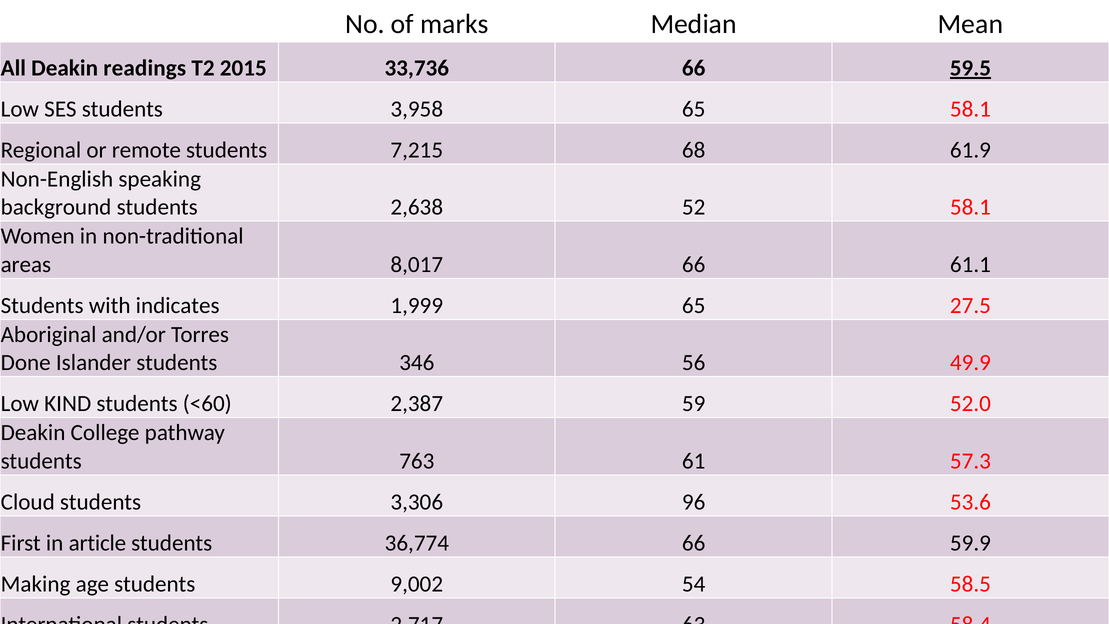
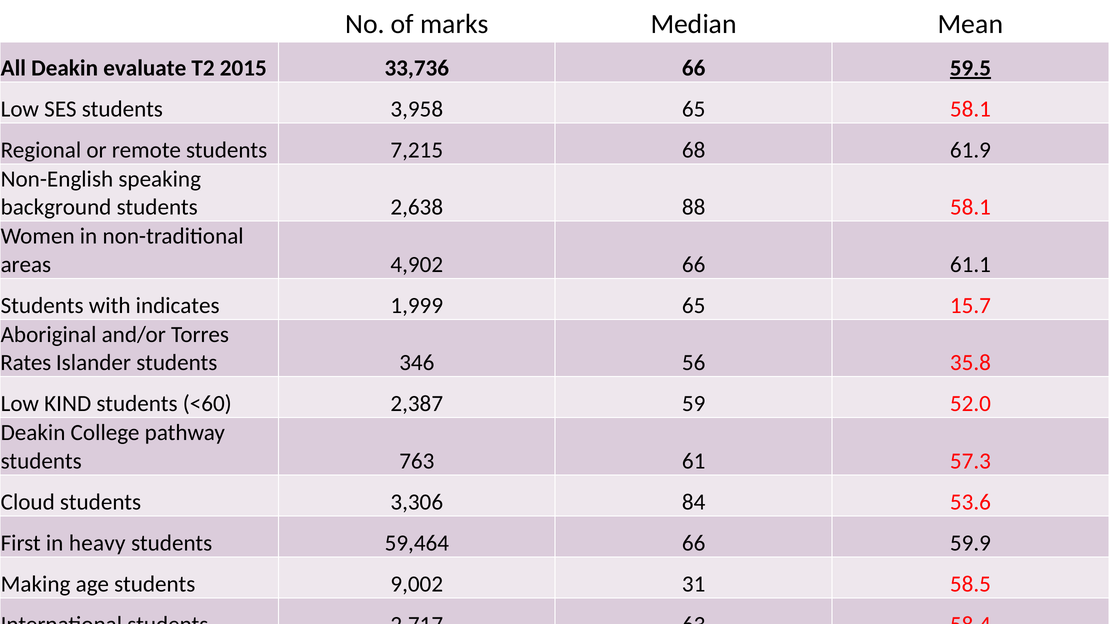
readings: readings -> evaluate (145, 68)
52: 52 -> 88 (694, 207)
8,017: 8,017 -> 4,902 (417, 264)
27.5: 27.5 -> 15.7 (970, 305)
Done: Done -> Rates (26, 363)
49.9: 49.9 -> 35.8 (970, 363)
96: 96 -> 84 (694, 502)
article: article -> heavy (97, 543)
36,774: 36,774 -> 59,464 (417, 543)
54: 54 -> 31 (694, 584)
